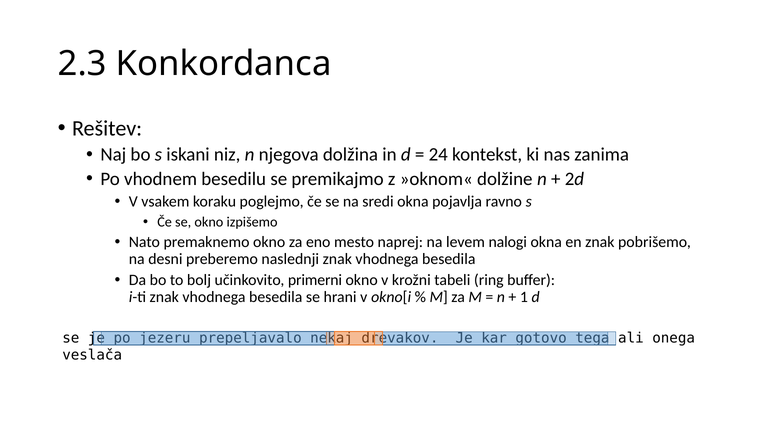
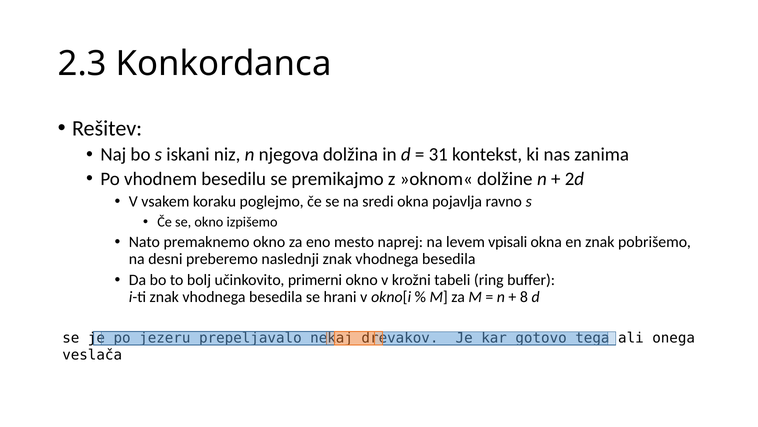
24: 24 -> 31 (438, 154)
nalogi: nalogi -> vpisali (508, 242)
1: 1 -> 8 (524, 297)
